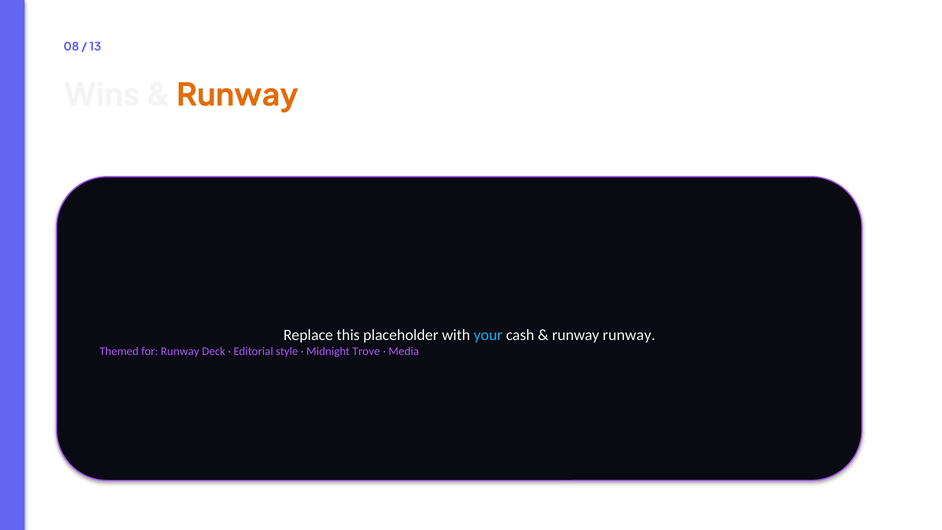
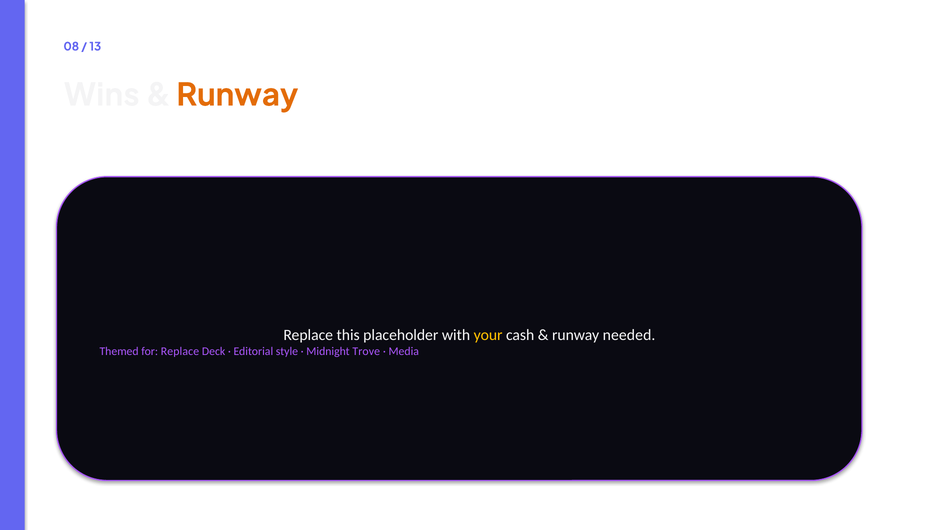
your colour: light blue -> yellow (488, 335)
runway runway: runway -> needed (629, 335)
for Runway: Runway -> Replace (180, 351)
